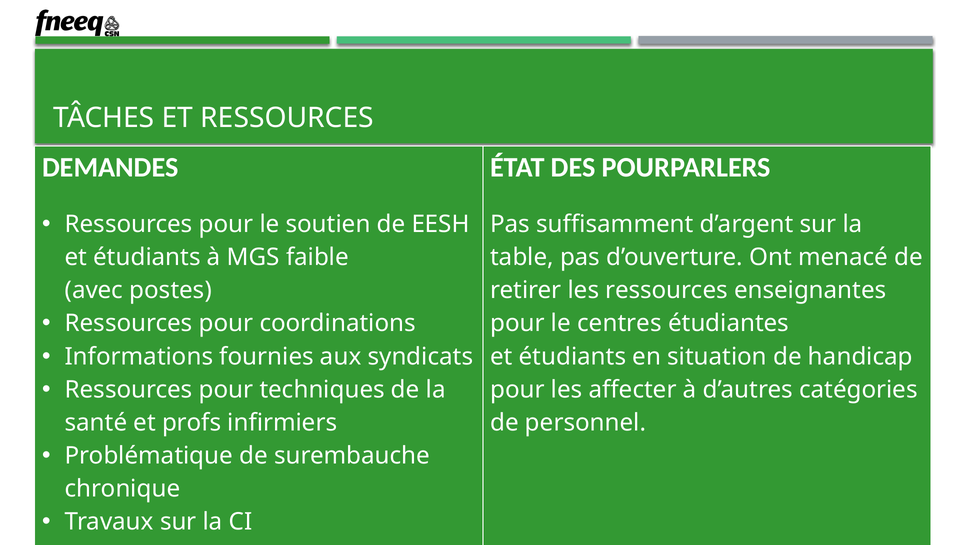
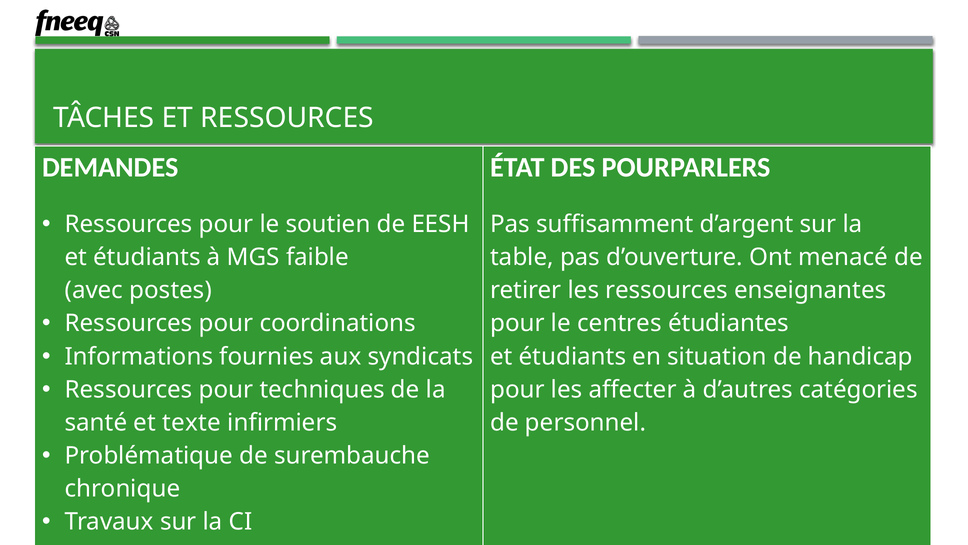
profs: profs -> texte (192, 422)
